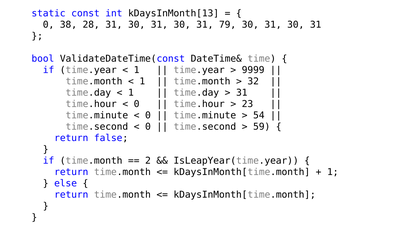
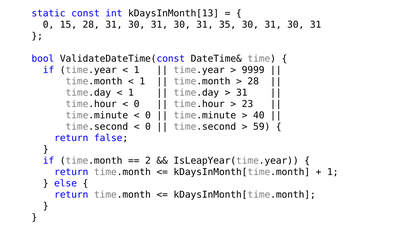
38: 38 -> 15 (68, 25)
79: 79 -> 35 (228, 25)
32: 32 -> 28 (253, 82)
54: 54 -> 40 (259, 116)
